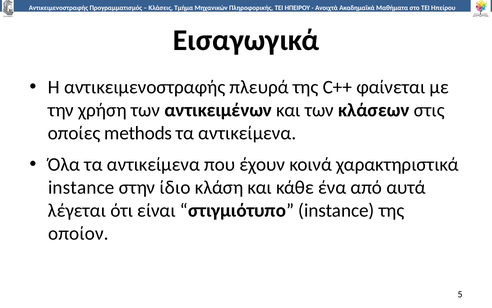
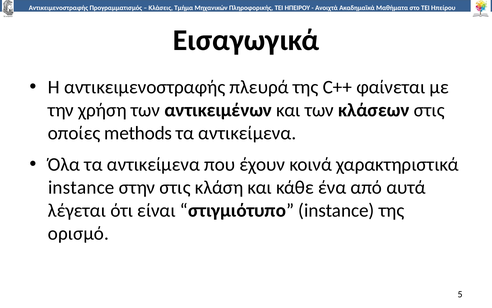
στην ίδιο: ίδιο -> στις (175, 187)
οποίον: οποίον -> ορισμό (78, 233)
